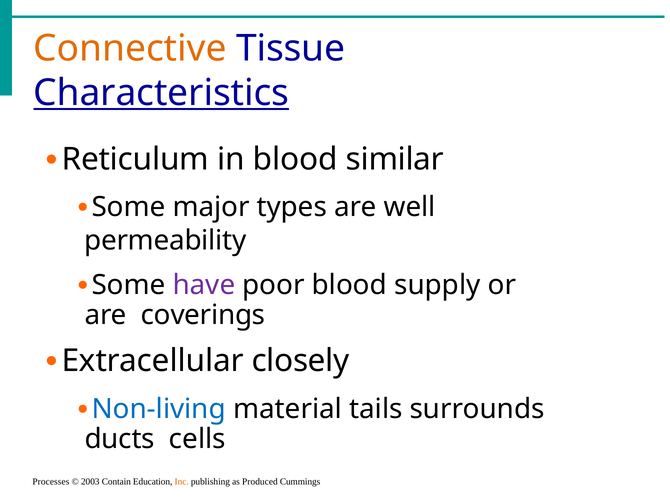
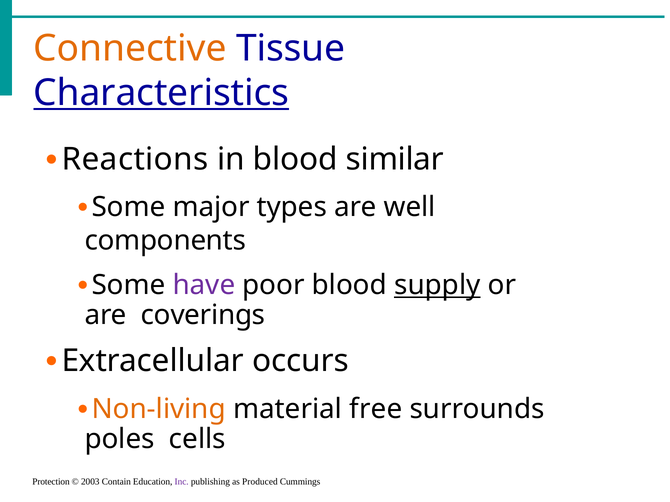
Reticulum: Reticulum -> Reactions (135, 159)
permeability: permeability -> components (165, 241)
supply underline: none -> present (437, 285)
closely: closely -> occurs (300, 361)
Non-living colour: blue -> orange (159, 409)
tails: tails -> free (376, 409)
ducts: ducts -> poles (120, 440)
Processes: Processes -> Protection (51, 482)
Inc colour: orange -> purple (182, 482)
